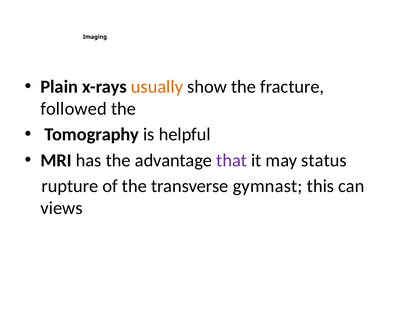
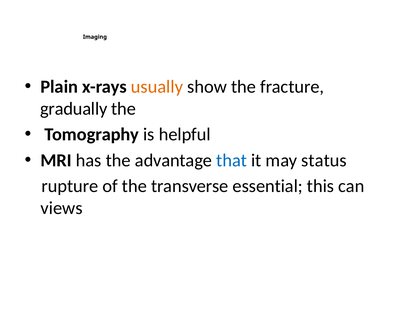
followed: followed -> gradually (74, 109)
that colour: purple -> blue (232, 161)
gymnast: gymnast -> essential (268, 186)
